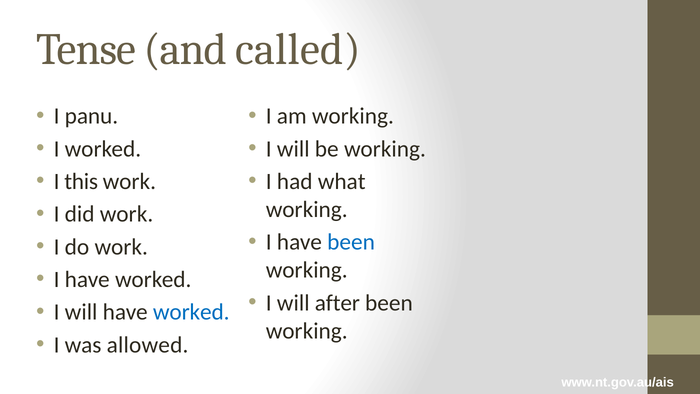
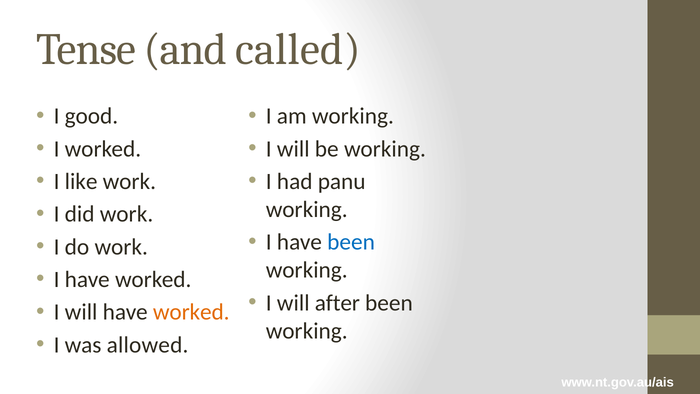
panu: panu -> good (91, 116)
this: this -> like (81, 181)
what: what -> panu (342, 181)
worked colour: blue -> orange (191, 312)
